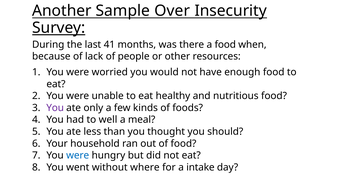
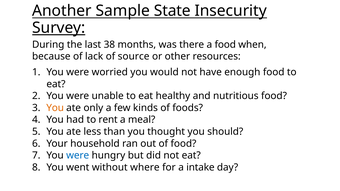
Over: Over -> State (172, 11)
41: 41 -> 38 (109, 45)
people: people -> source (134, 57)
You colour: purple -> orange (55, 108)
well: well -> rent (108, 120)
